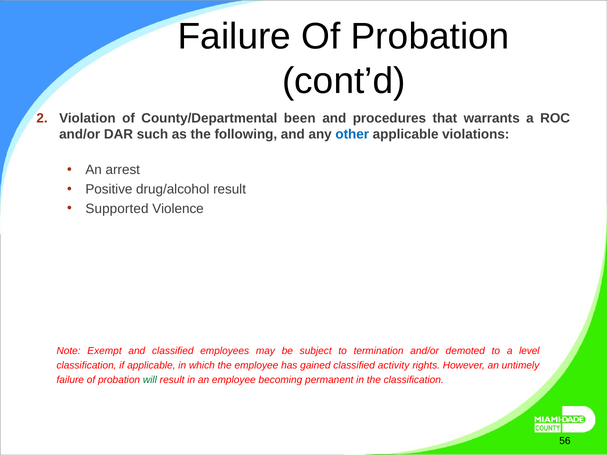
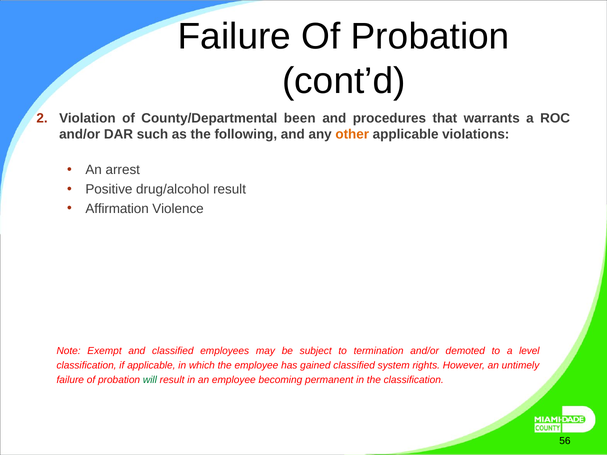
other colour: blue -> orange (352, 134)
Supported: Supported -> Affirmation (117, 209)
activity: activity -> system (394, 366)
